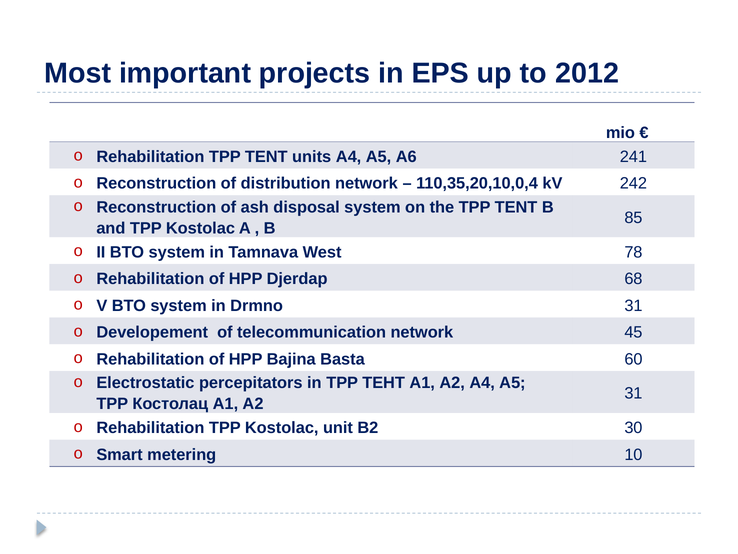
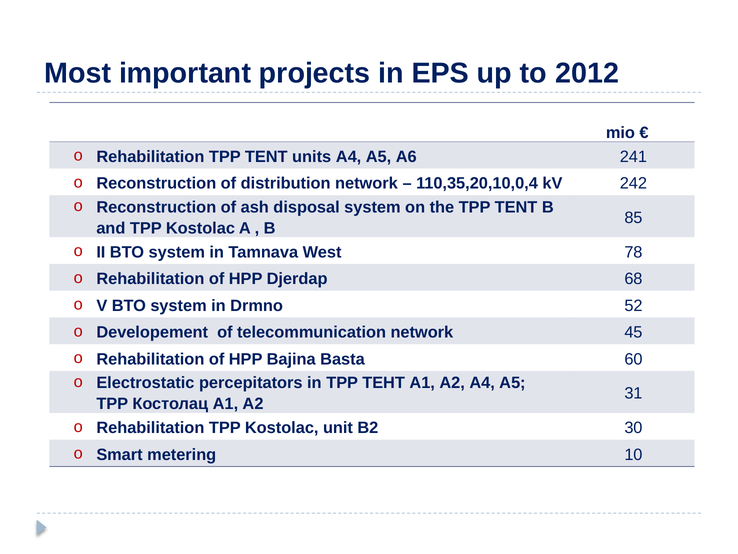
Drmno 31: 31 -> 52 (633, 305)
